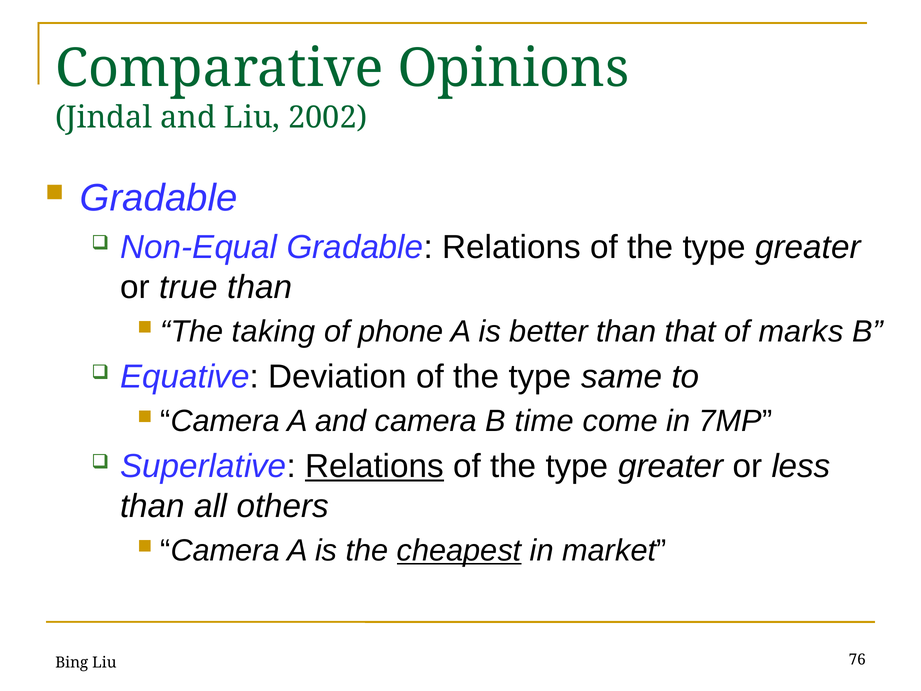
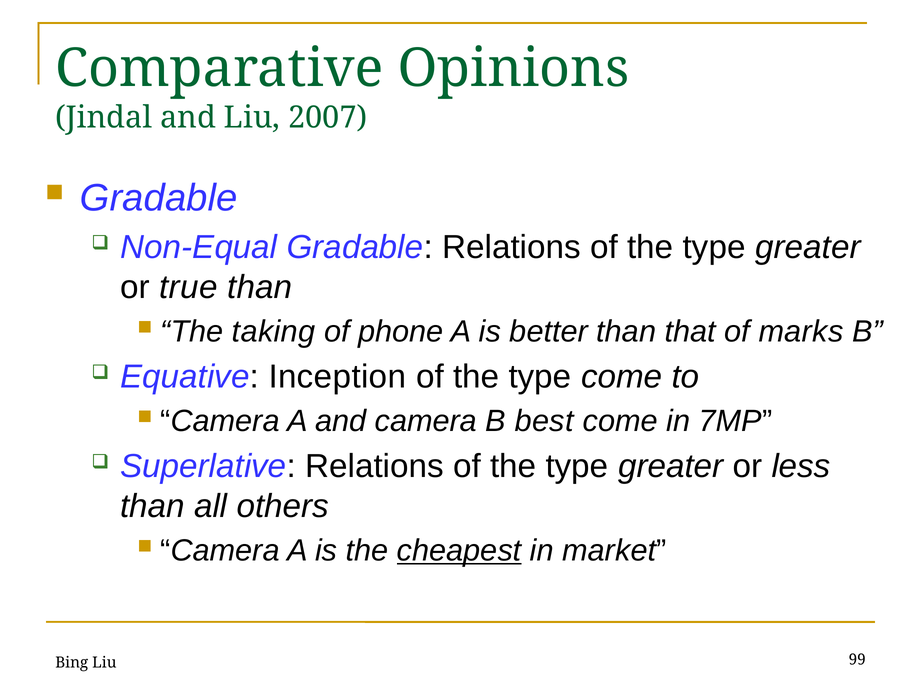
2002: 2002 -> 2007 (328, 118)
Deviation: Deviation -> Inception (337, 377)
type same: same -> come (622, 377)
time: time -> best (544, 421)
Relations underline: present -> none (374, 466)
76: 76 -> 99 (857, 660)
